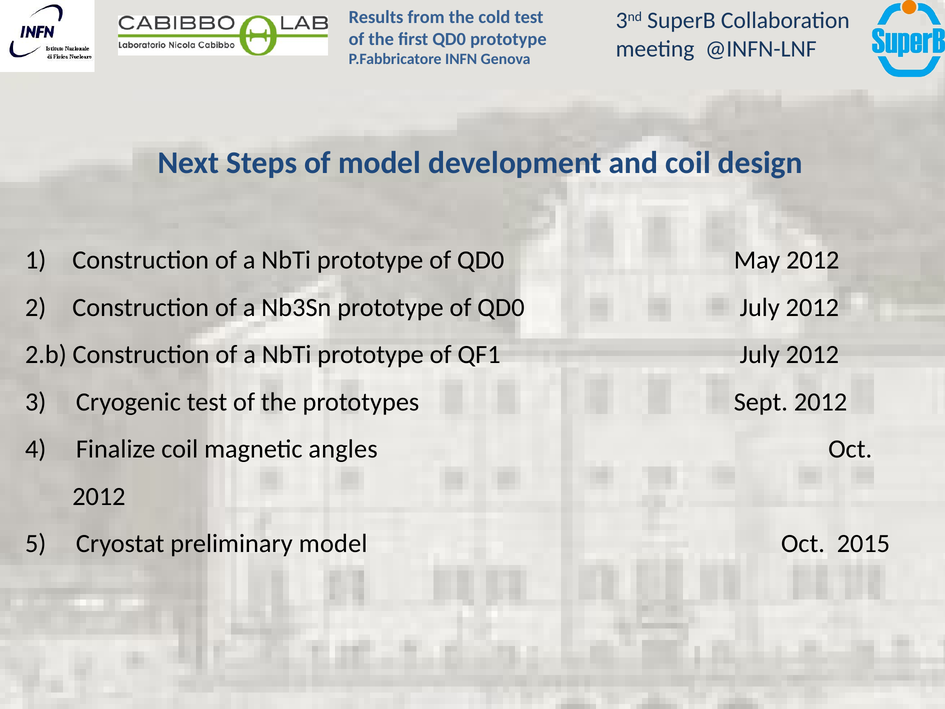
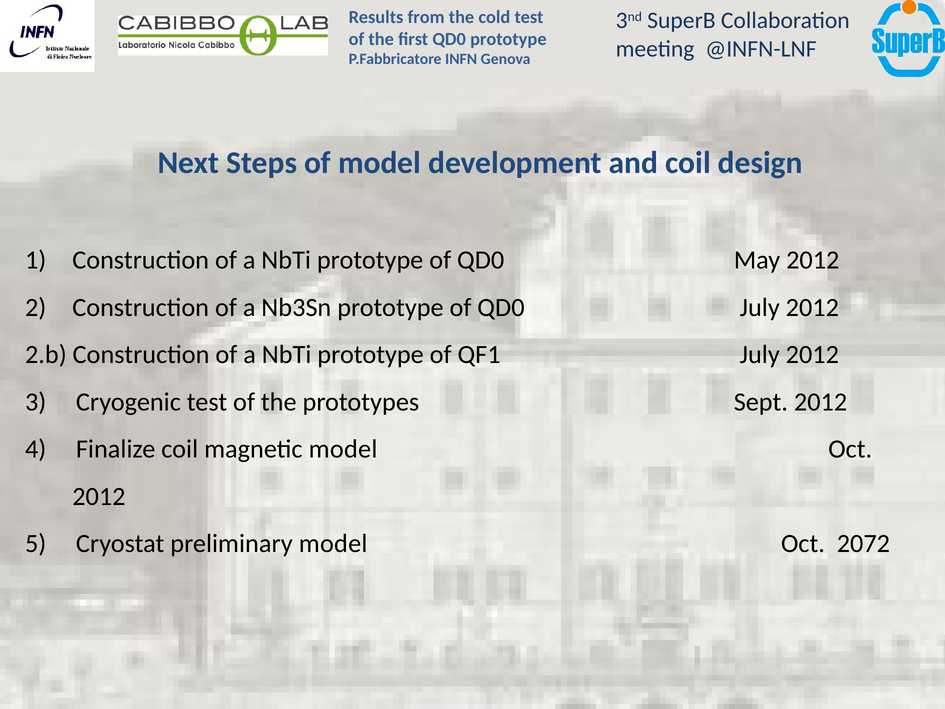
magnetic angles: angles -> model (343, 449)
2015: 2015 -> 2072 (863, 544)
